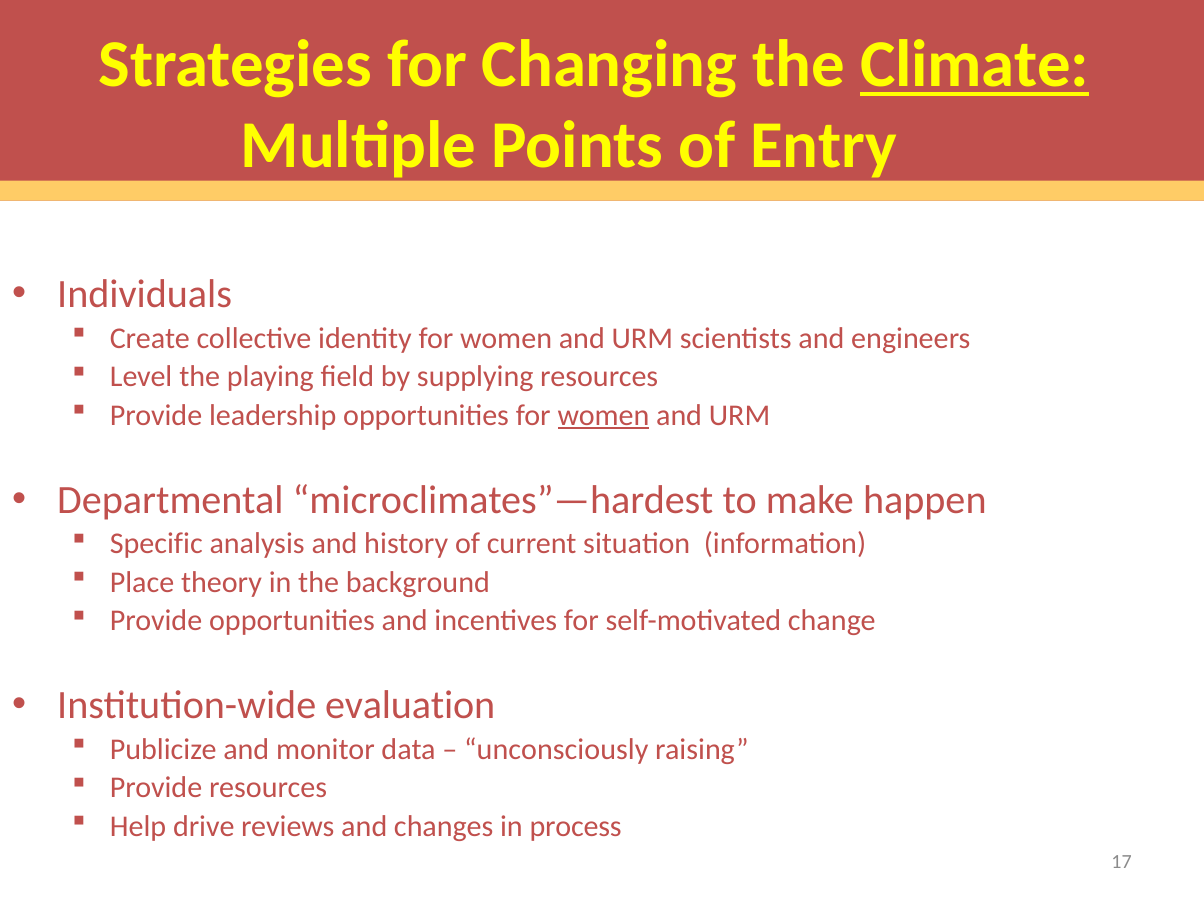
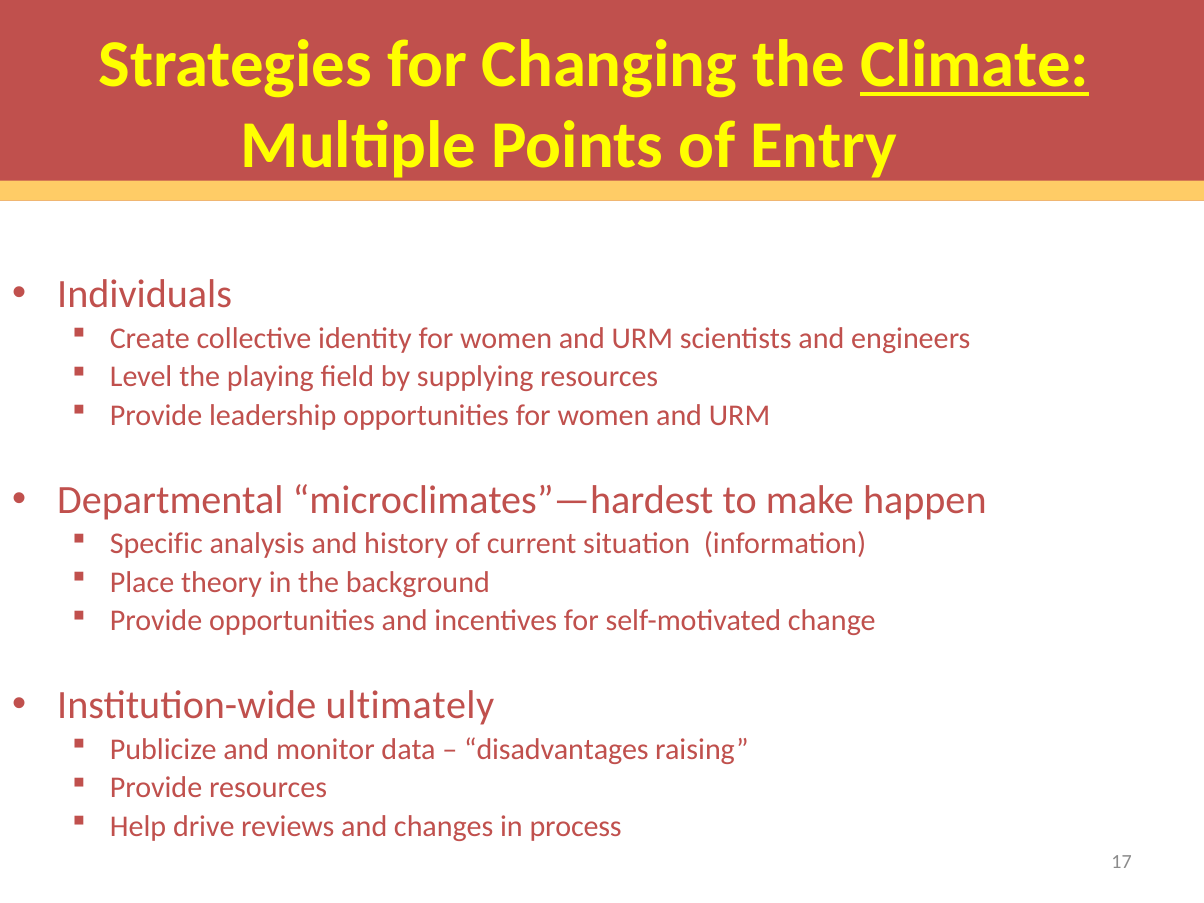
women underline: present -> none (603, 415)
evaluation: evaluation -> ultimately (410, 705)
unconsciously: unconsciously -> disadvantages (556, 749)
